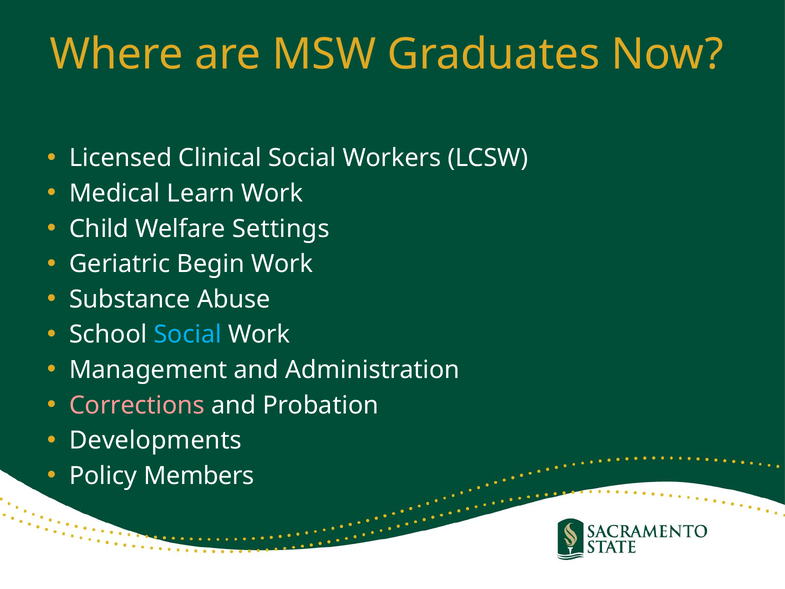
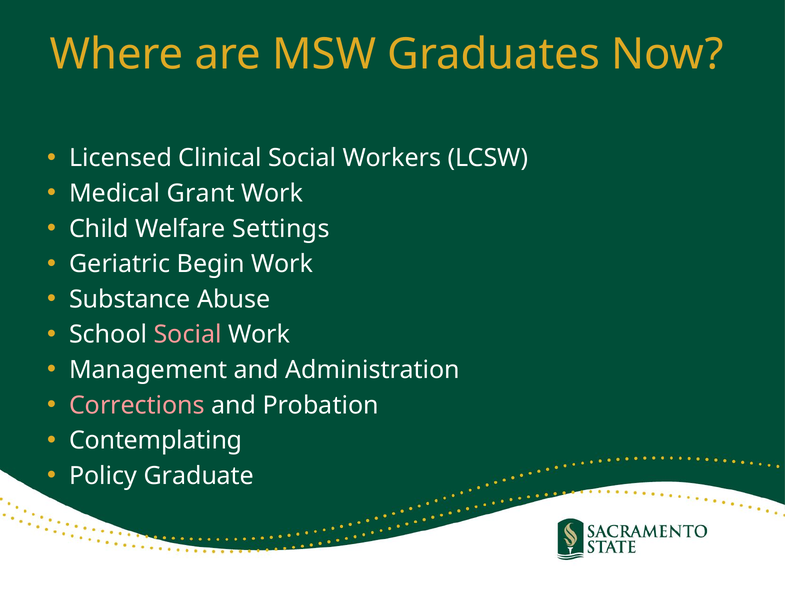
Learn: Learn -> Grant (201, 193)
Social colour: light blue -> pink (188, 335)
Developments: Developments -> Contemplating (156, 440)
Members: Members -> Graduate (199, 476)
